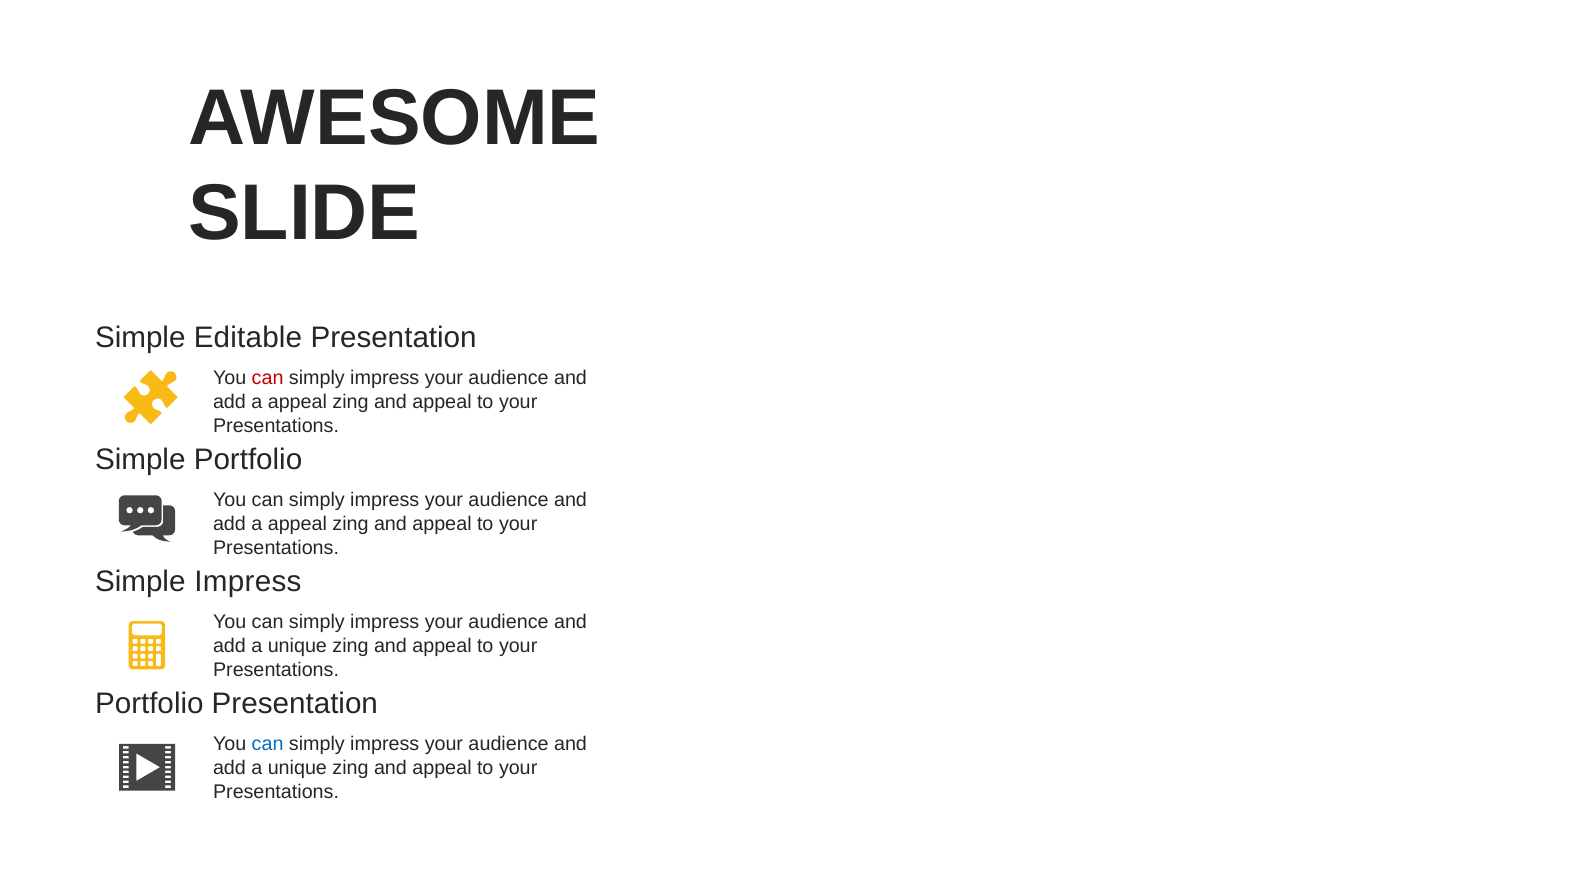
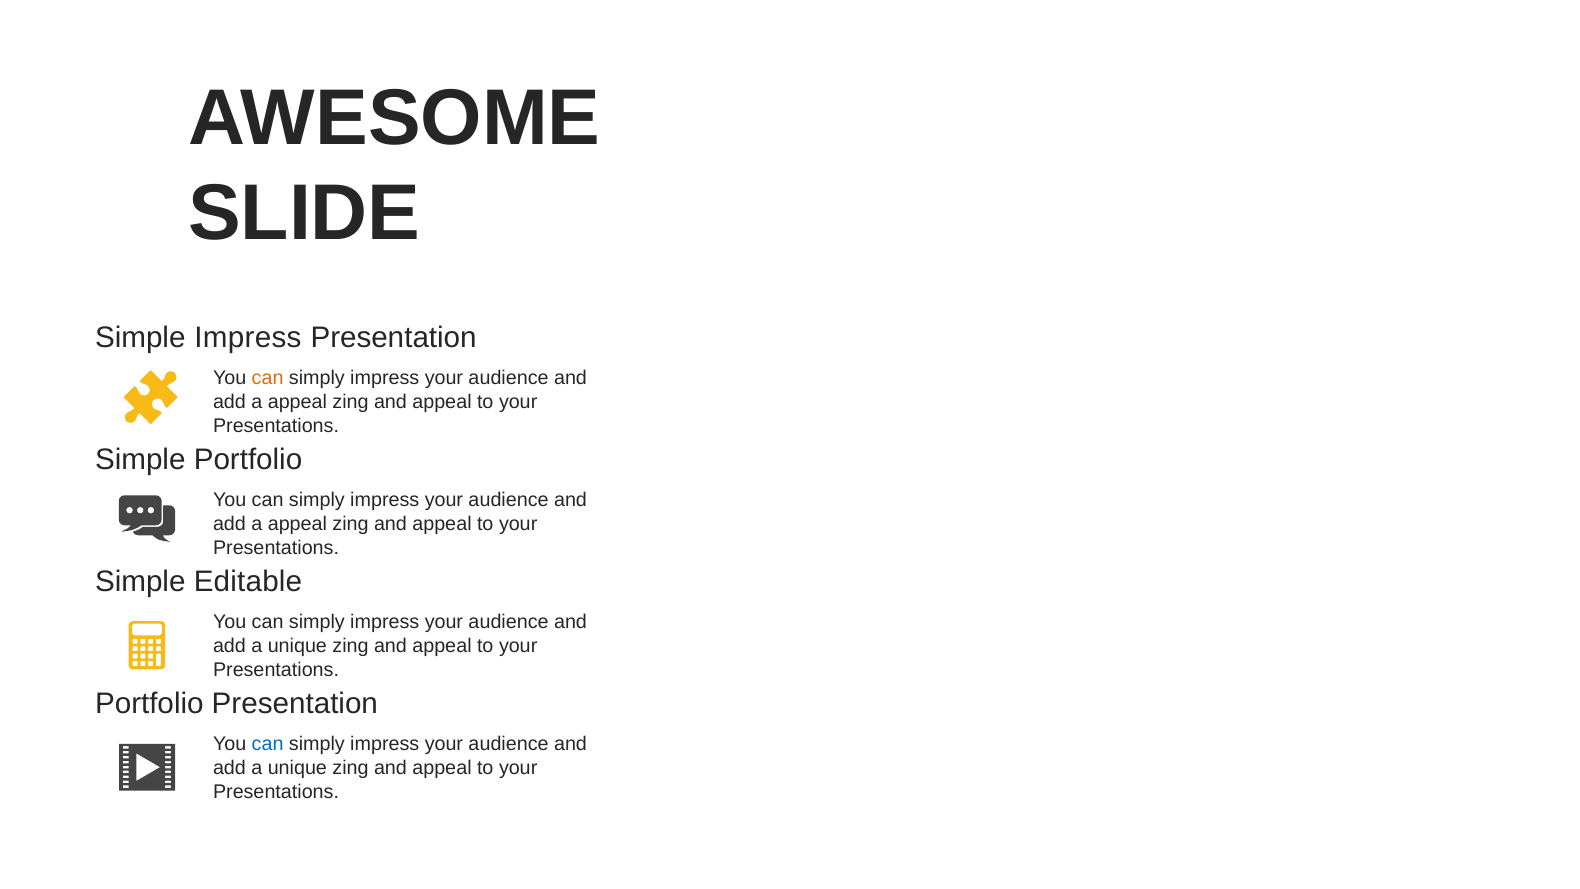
Simple Editable: Editable -> Impress (248, 337)
can colour: red -> orange (268, 378)
Simple Impress: Impress -> Editable (248, 582)
